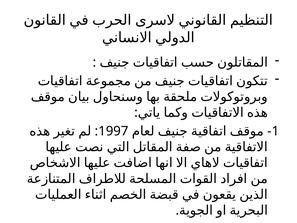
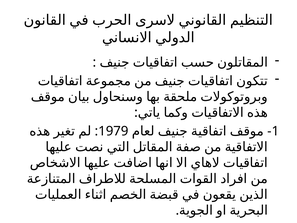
1997: 1997 -> 1979 (113, 131)
